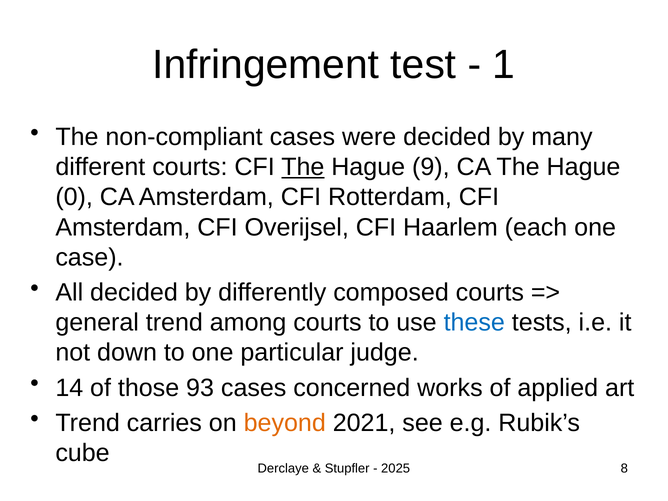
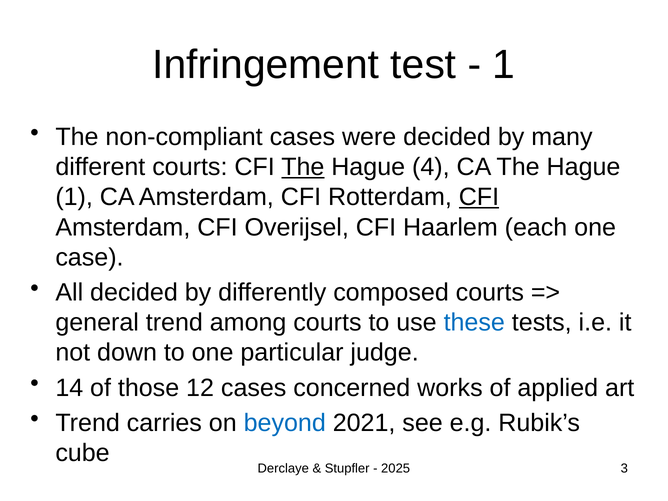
9: 9 -> 4 (431, 167)
0: 0 -> 1 (74, 197)
CFI underline: none -> present (479, 197)
93: 93 -> 12 (200, 388)
beyond colour: orange -> blue (285, 423)
8: 8 -> 3 (624, 468)
